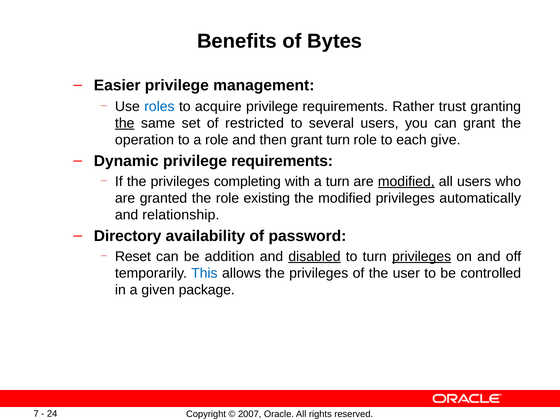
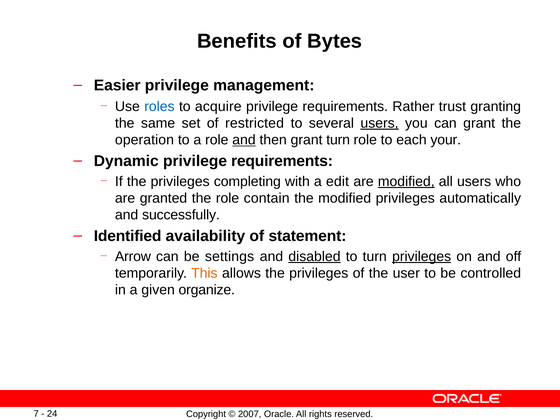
the underline: present -> none (125, 123)
users underline: none -> present (380, 123)
and underline: none -> present (244, 140)
give: give -> your (446, 140)
a turn: turn -> edit (338, 181)
existing: existing -> contain (267, 198)
relationship: relationship -> successfully (181, 215)
Directory: Directory -> Identified (128, 236)
password: password -> statement (307, 236)
Reset: Reset -> Arrow (133, 256)
addition: addition -> settings (230, 256)
This colour: blue -> orange (204, 273)
package: package -> organize (207, 290)
